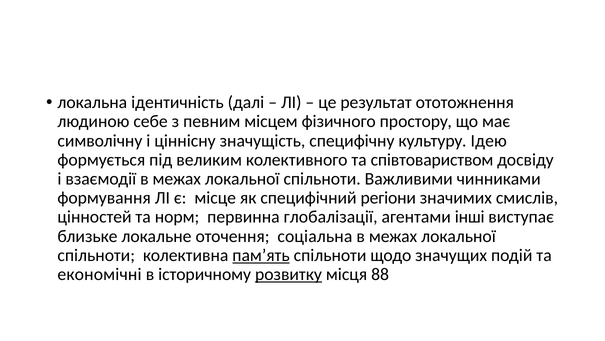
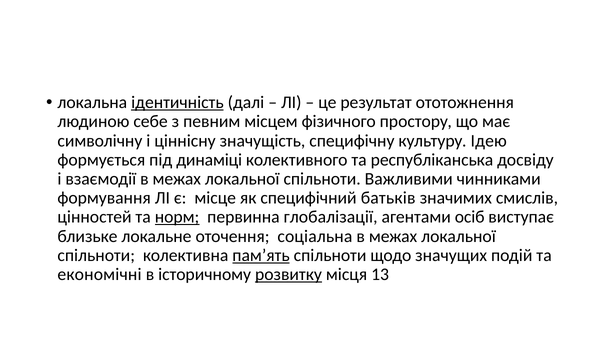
ідентичність underline: none -> present (177, 102)
великим: великим -> динаміці (209, 159)
співтовариством: співтовариством -> республіканська (432, 159)
регіони: регіони -> батьків (388, 198)
норм underline: none -> present (177, 217)
інші: інші -> осіб (470, 217)
88: 88 -> 13 (380, 274)
